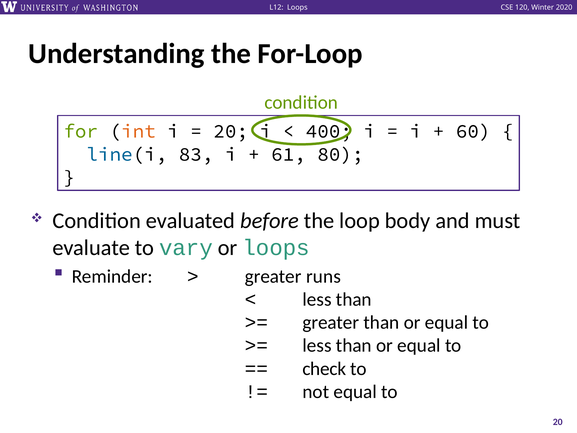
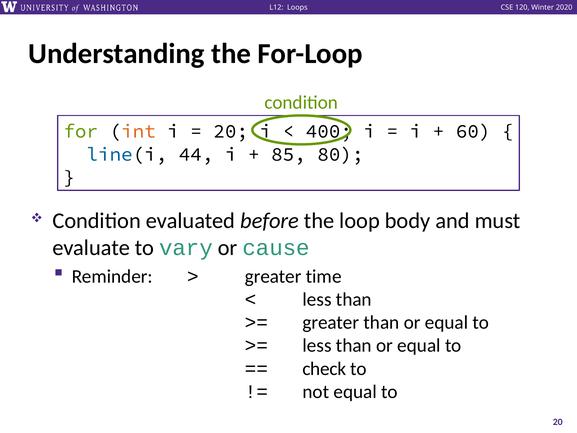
83: 83 -> 44 (196, 154)
61: 61 -> 85 (288, 154)
or loops: loops -> cause (276, 248)
runs: runs -> time (324, 276)
